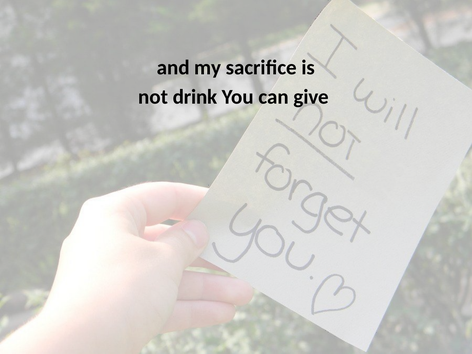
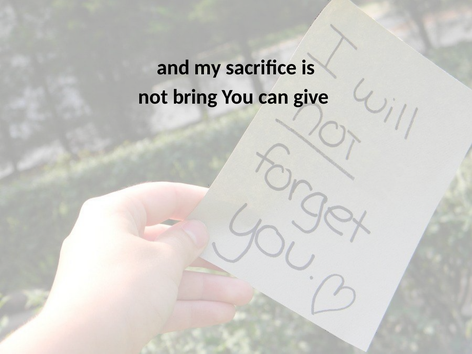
drink: drink -> bring (195, 97)
